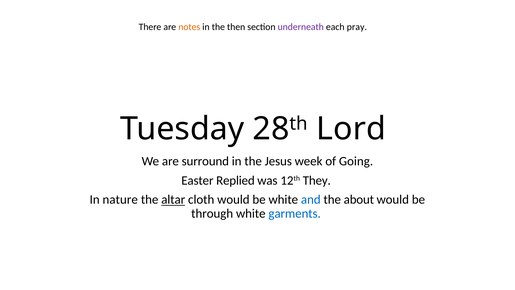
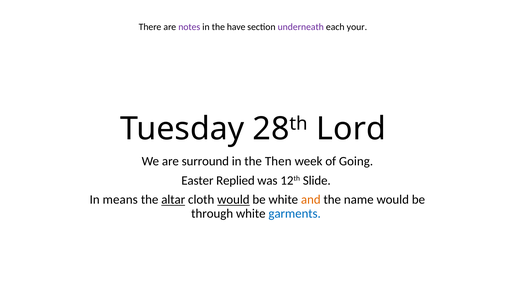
notes colour: orange -> purple (189, 27)
then: then -> have (236, 27)
pray: pray -> your (357, 27)
Jesus: Jesus -> Then (278, 161)
They: They -> Slide (317, 180)
nature: nature -> means (120, 200)
would underline: none -> present (233, 200)
and colour: blue -> orange (311, 200)
about: about -> name (359, 200)
